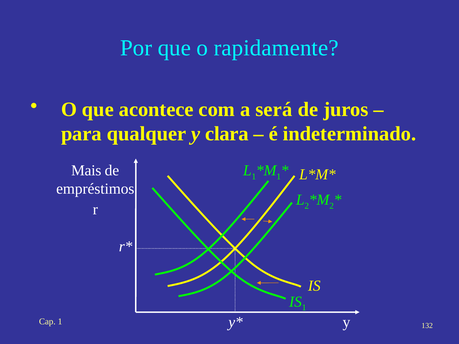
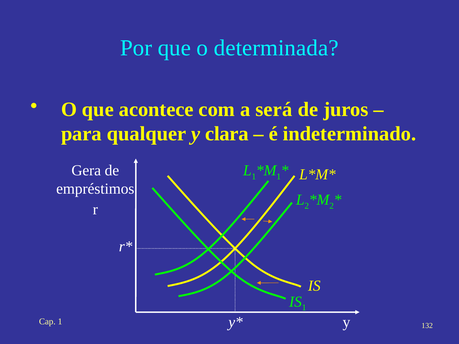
rapidamente: rapidamente -> determinada (276, 48)
Mais: Mais -> Gera (86, 171)
